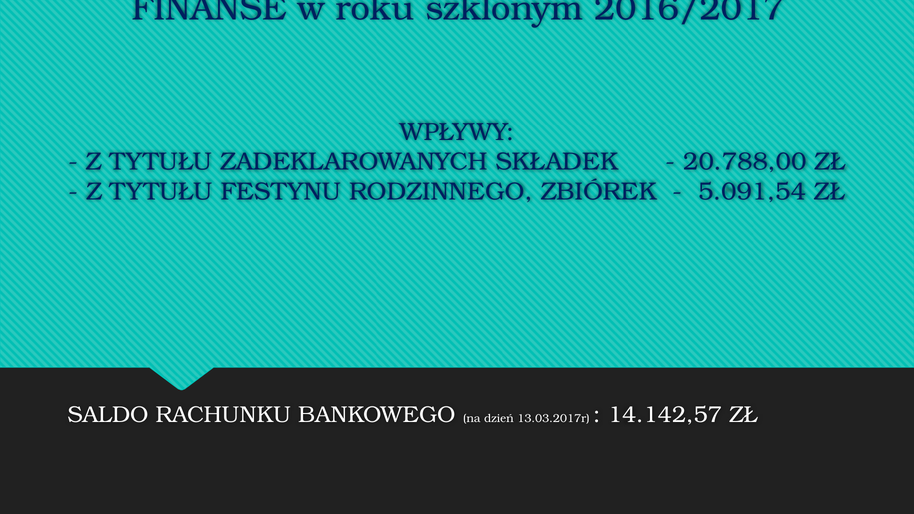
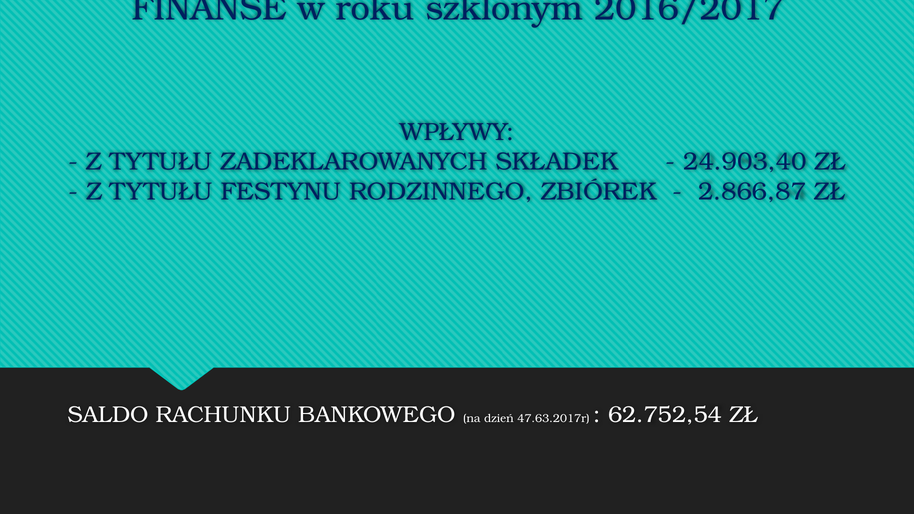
20.788,00: 20.788,00 -> 24.903,40 (745, 162)
5.091,54: 5.091,54 -> 2.866,87 (752, 191)
13.03.2017r: 13.03.2017r -> 47.63.2017r (553, 418)
14.142,57: 14.142,57 -> 62.752,54 (665, 415)
